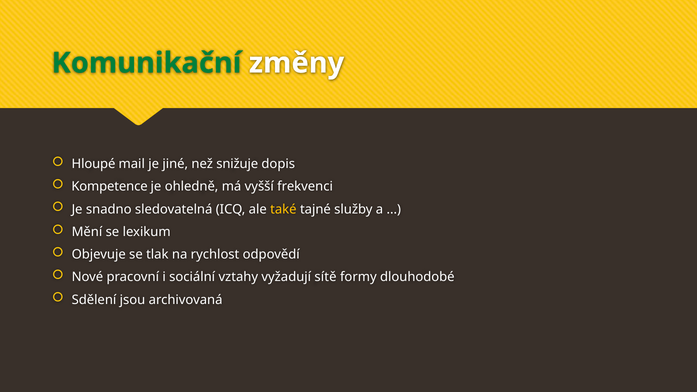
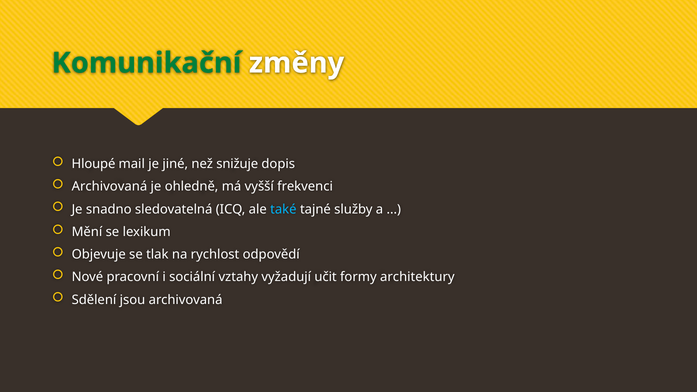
Kompetence: Kompetence -> Archivovaná (109, 187)
také colour: yellow -> light blue (283, 209)
sítě: sítě -> učit (326, 277)
dlouhodobé: dlouhodobé -> architektury (417, 277)
